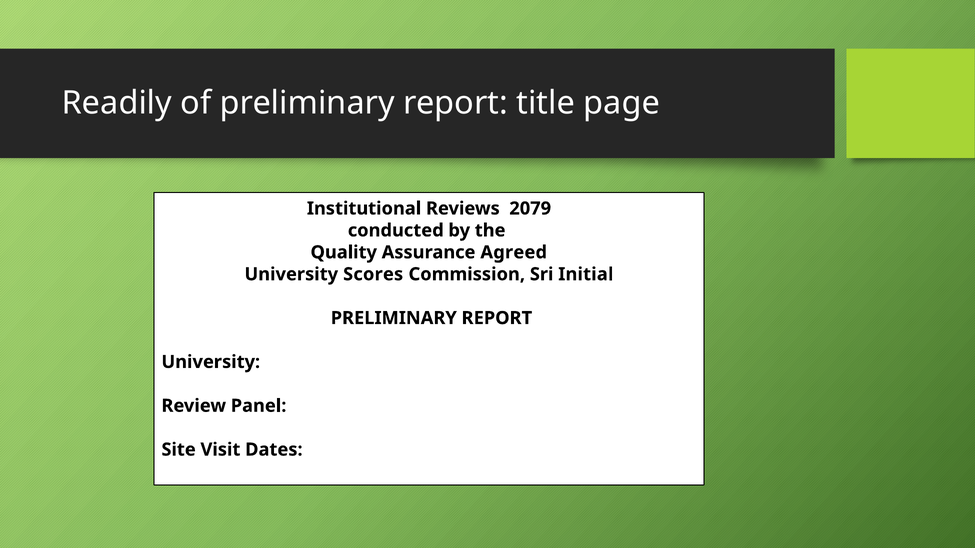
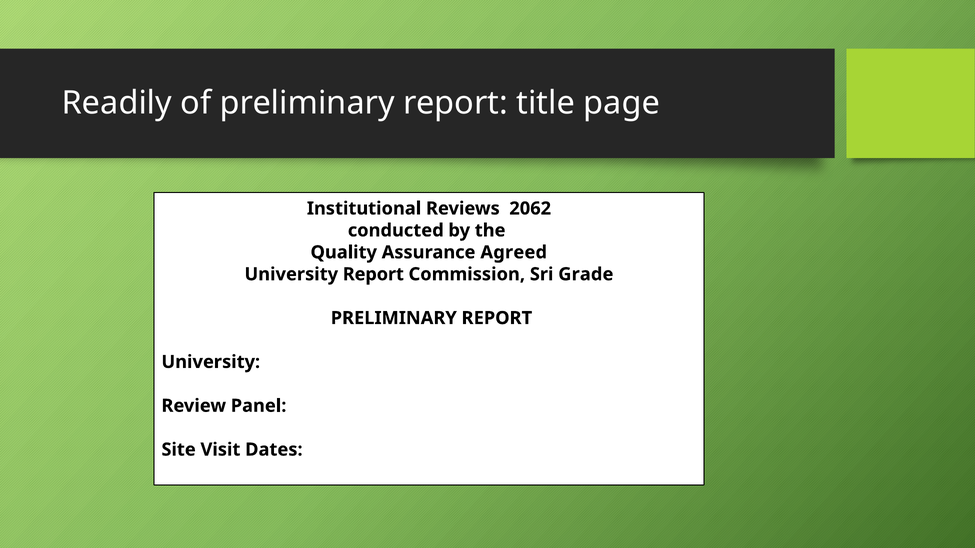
2079: 2079 -> 2062 (530, 209)
University Scores: Scores -> Report (373, 274)
Initial: Initial -> Grade (586, 274)
